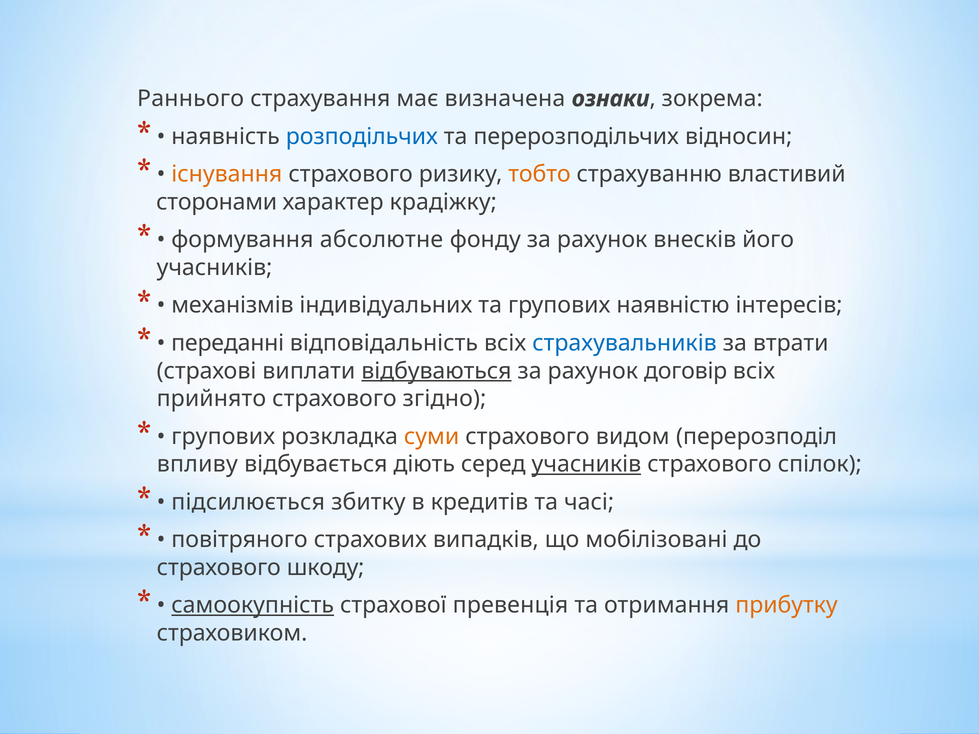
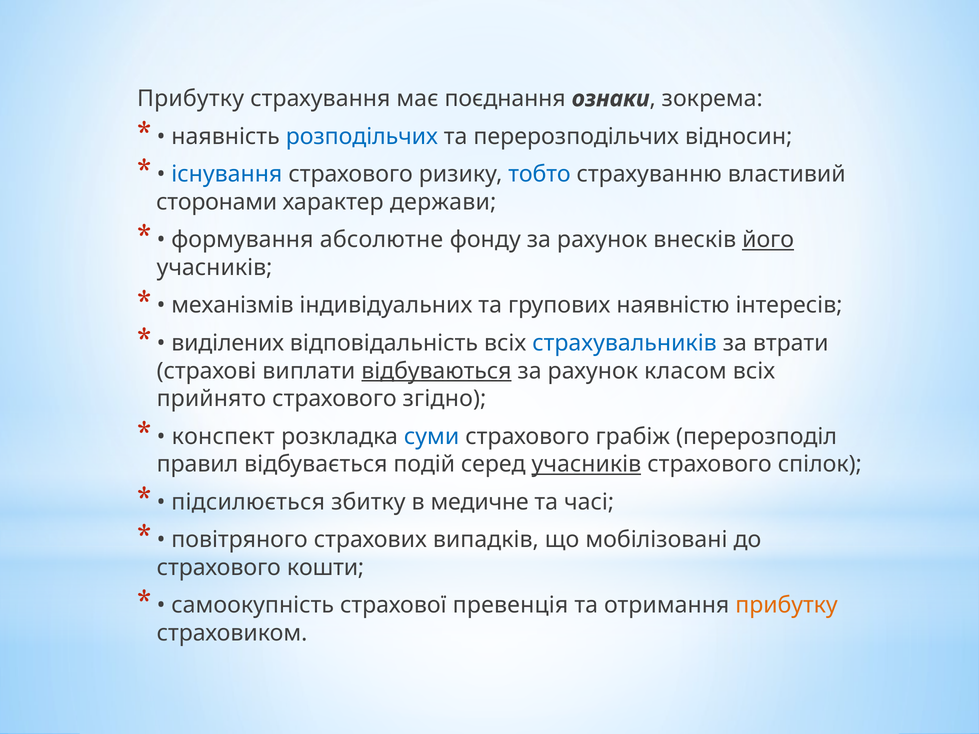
Раннього: Раннього -> Прибутку (191, 99)
визначена: визначена -> поєднання (505, 99)
існування colour: orange -> blue (227, 174)
тобто colour: orange -> blue (539, 174)
крадіжку: крадіжку -> держави (443, 202)
його underline: none -> present (768, 240)
переданні: переданні -> виділених (228, 343)
договір: договір -> класом (685, 371)
групових: групових -> конспект (223, 437)
суми colour: orange -> blue (432, 437)
видом: видом -> грабіж (633, 437)
впливу: впливу -> правил (197, 464)
діють: діють -> подій (424, 464)
кредитів: кредитів -> медичне (480, 502)
шкоду: шкоду -> кошти (326, 568)
самоокупність underline: present -> none (253, 606)
